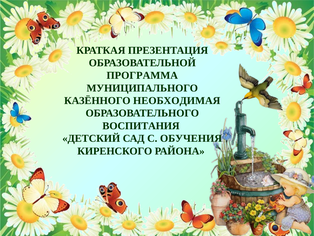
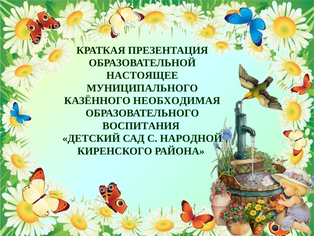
ПРОГРАММА: ПРОГРАММА -> НАСТОЯЩЕЕ (142, 75)
ОБУЧЕНИЯ: ОБУЧЕНИЯ -> НАРОДНОЙ (191, 138)
